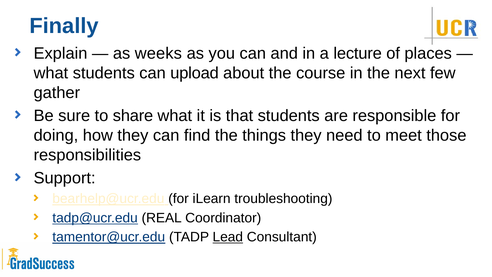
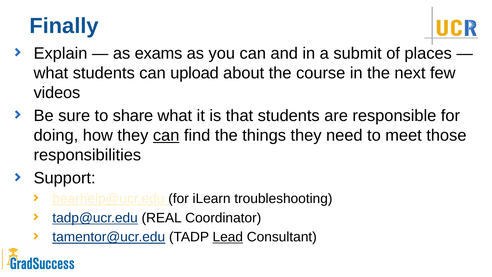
weeks: weeks -> exams (159, 53)
lecture: lecture -> submit (358, 53)
gather: gather -> videos (57, 93)
can underline: none -> present (166, 135)
